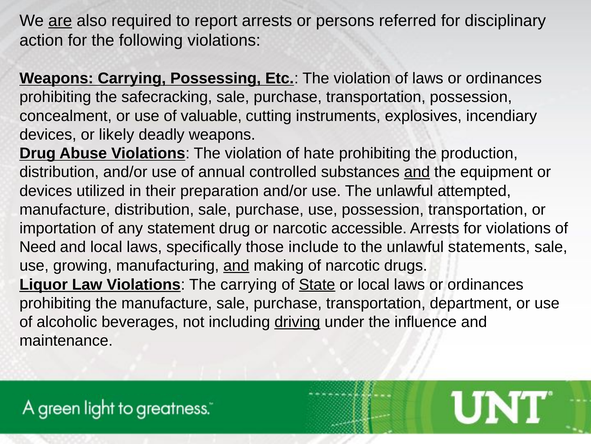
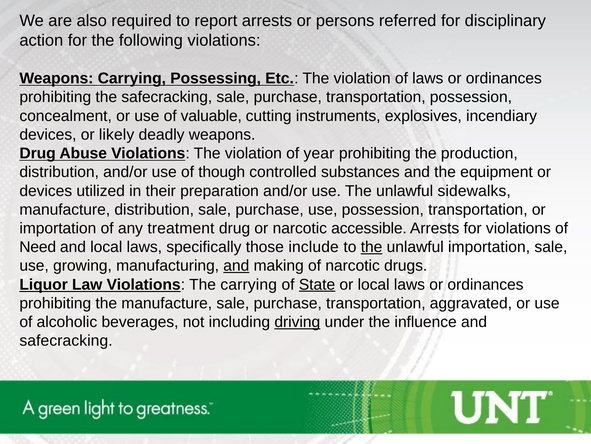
are underline: present -> none (60, 21)
hate: hate -> year (319, 153)
annual: annual -> though (222, 172)
and underline: present -> none (417, 172)
attempted: attempted -> sidewalks (474, 191)
statement: statement -> treatment (181, 228)
the underline: none -> present (372, 247)
unlawful statements: statements -> importation (489, 247)
department: department -> aggravated (471, 303)
maintenance: maintenance -> safecracking (66, 340)
